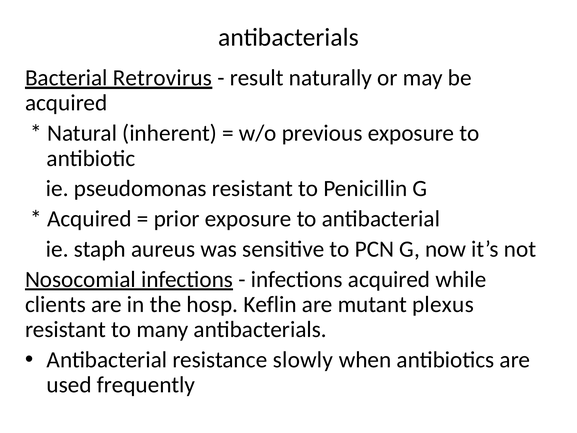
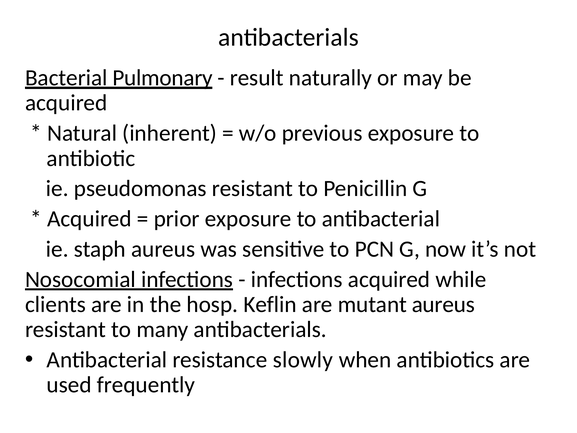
Retrovirus: Retrovirus -> Pulmonary (163, 78)
mutant plexus: plexus -> aureus (443, 304)
